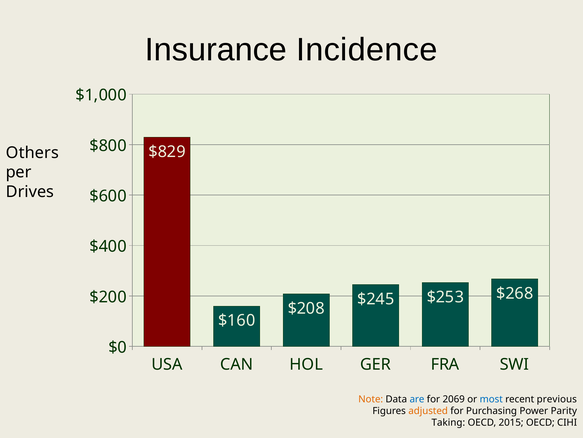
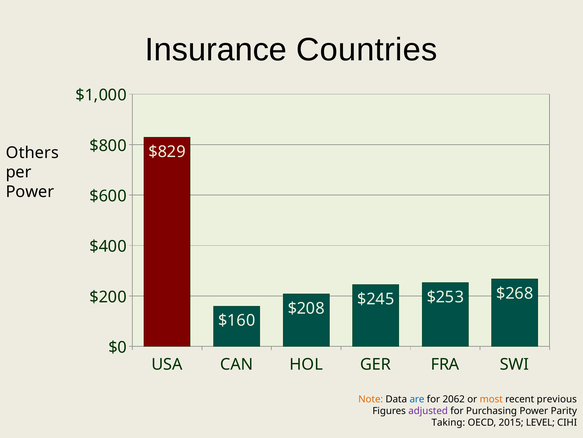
Incidence: Incidence -> Countries (367, 50)
Drives: Drives -> Power (30, 191)
2069: 2069 -> 2062 (454, 398)
most colour: blue -> orange (491, 398)
adjusted colour: orange -> purple (428, 410)
2015 OECD: OECD -> LEVEL (540, 422)
